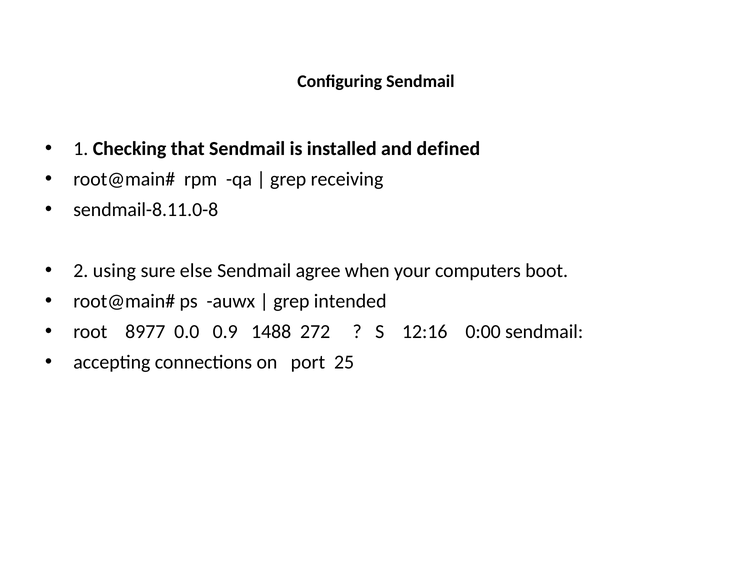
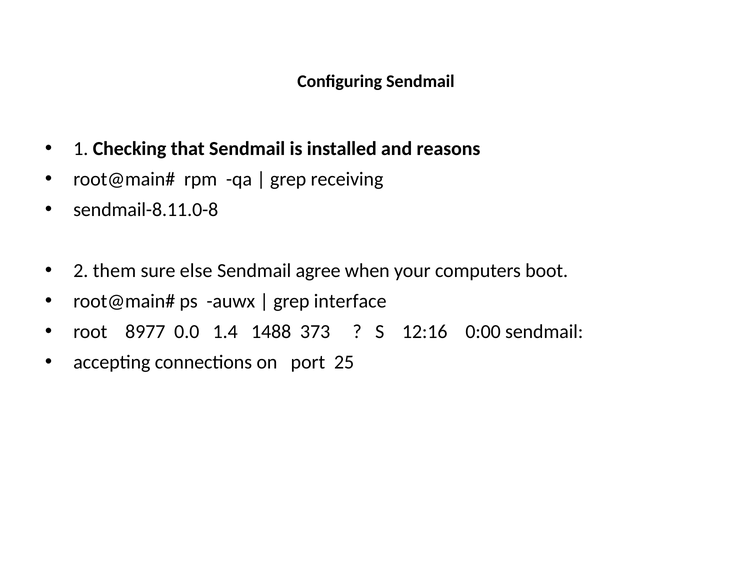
defined: defined -> reasons (448, 149)
using: using -> them (114, 271)
intended: intended -> interface (350, 301)
0.9: 0.9 -> 1.4 (225, 332)
272: 272 -> 373 (315, 332)
